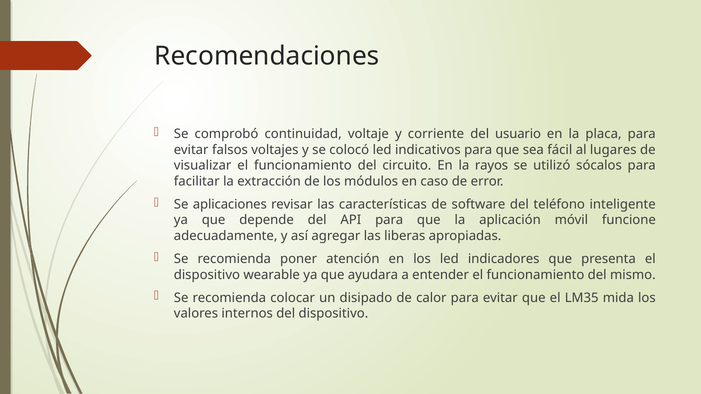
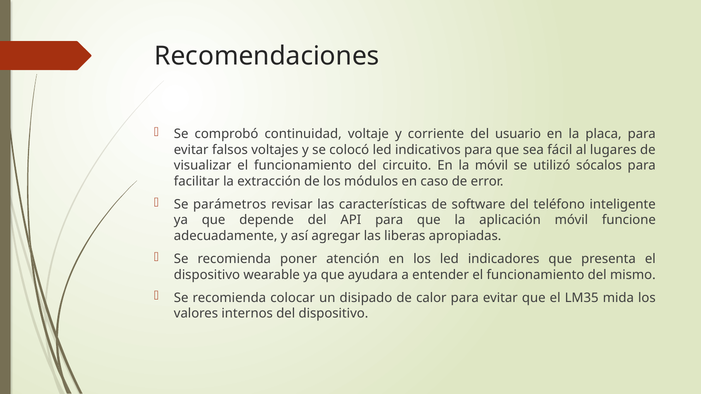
la rayos: rayos -> móvil (492, 166)
aplicaciones: aplicaciones -> parámetros (230, 205)
